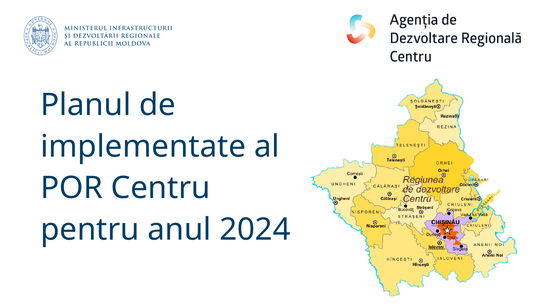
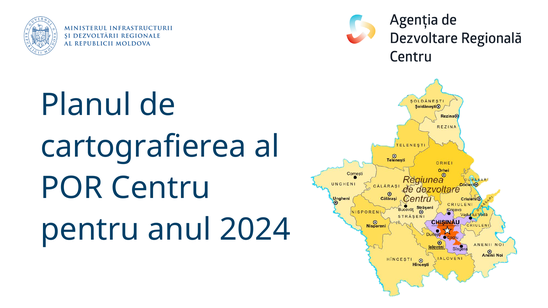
implementate: implementate -> cartografierea (143, 147)
